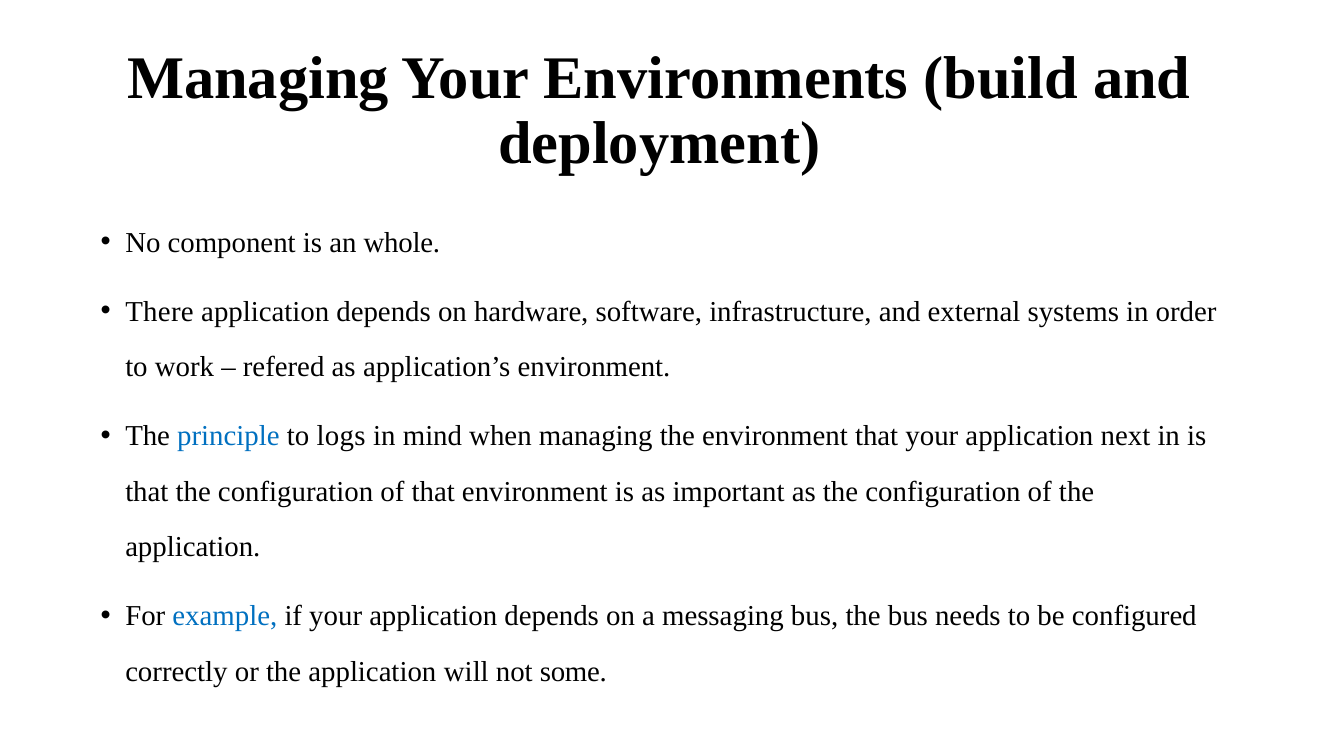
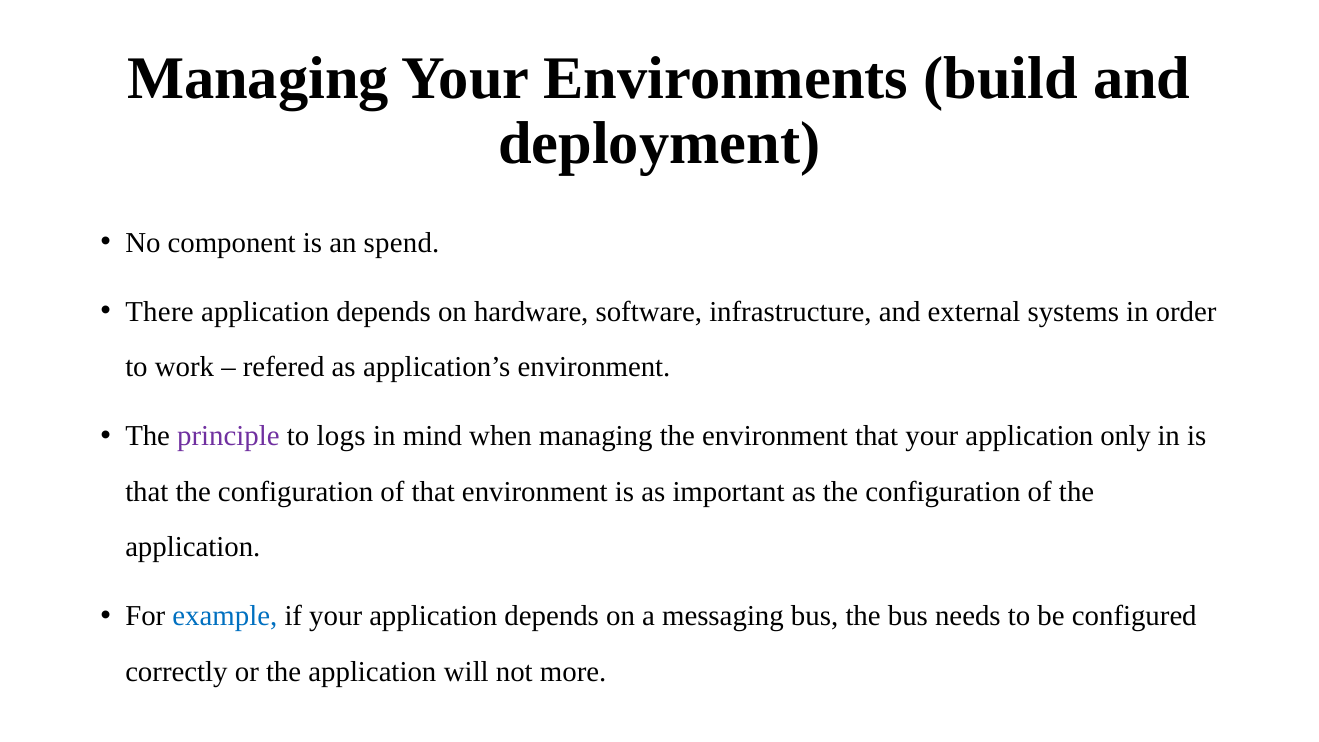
whole: whole -> spend (402, 243)
principle colour: blue -> purple (228, 436)
next: next -> only (1126, 436)
some: some -> more (573, 671)
